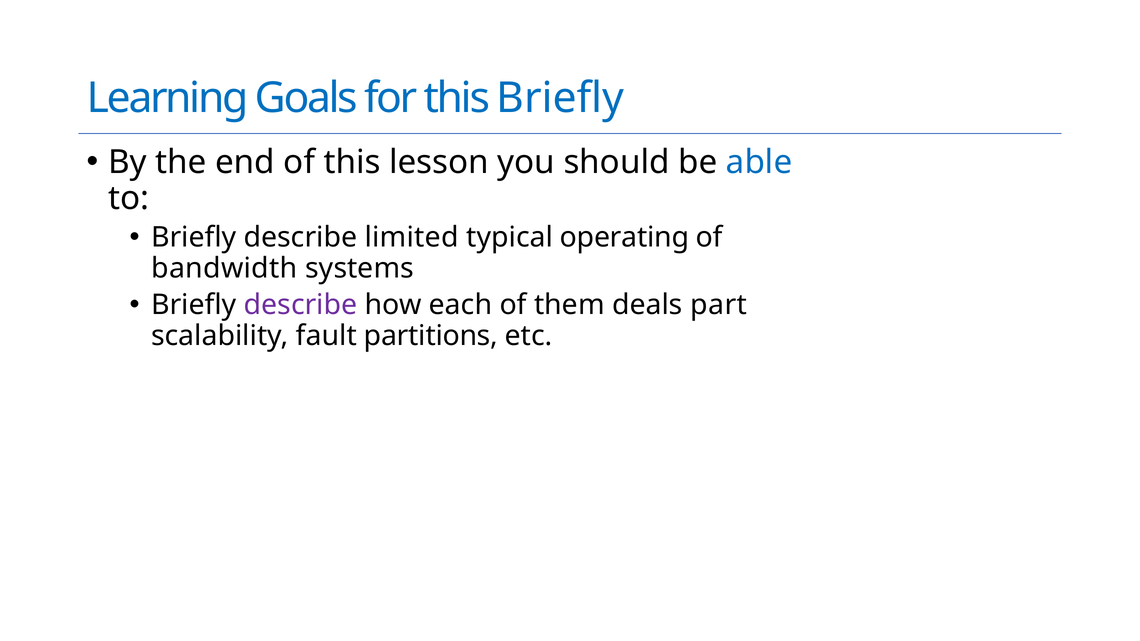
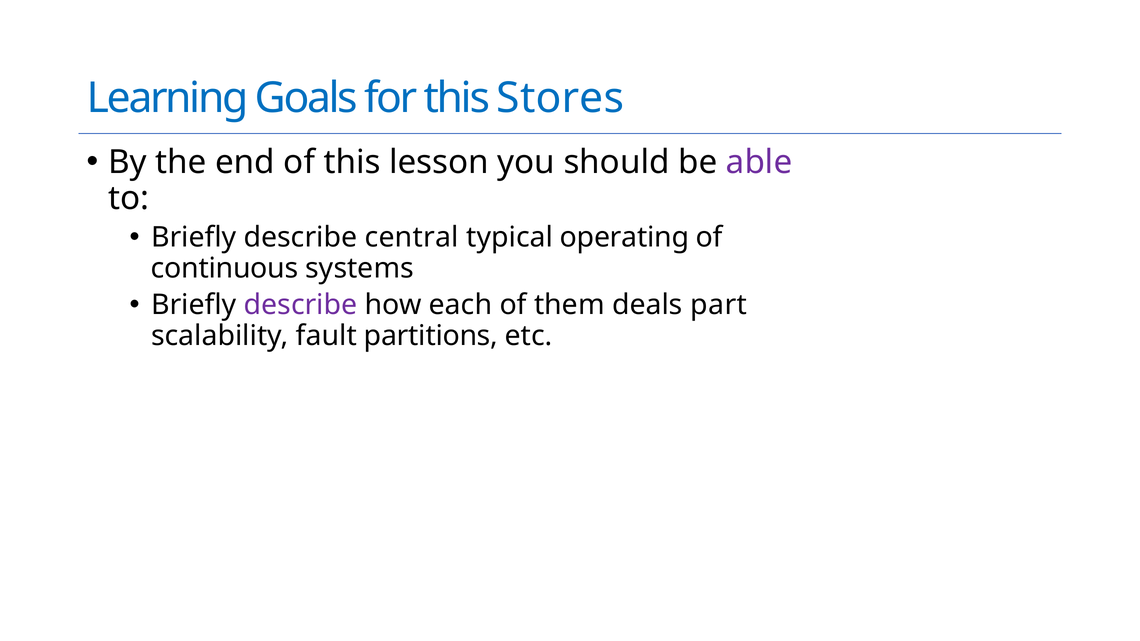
this Briefly: Briefly -> Stores (560, 98)
able colour: blue -> purple (759, 162)
limited: limited -> central (412, 238)
bandwidth: bandwidth -> continuous (225, 268)
